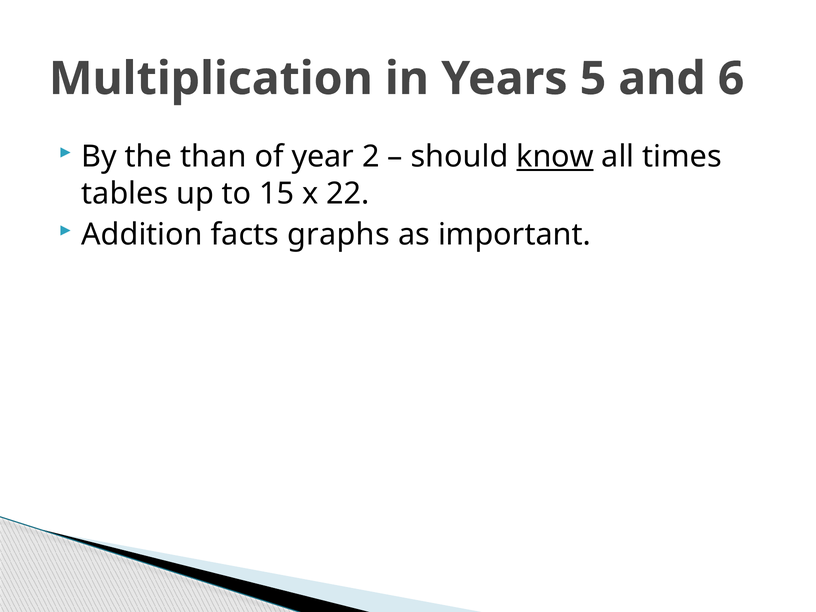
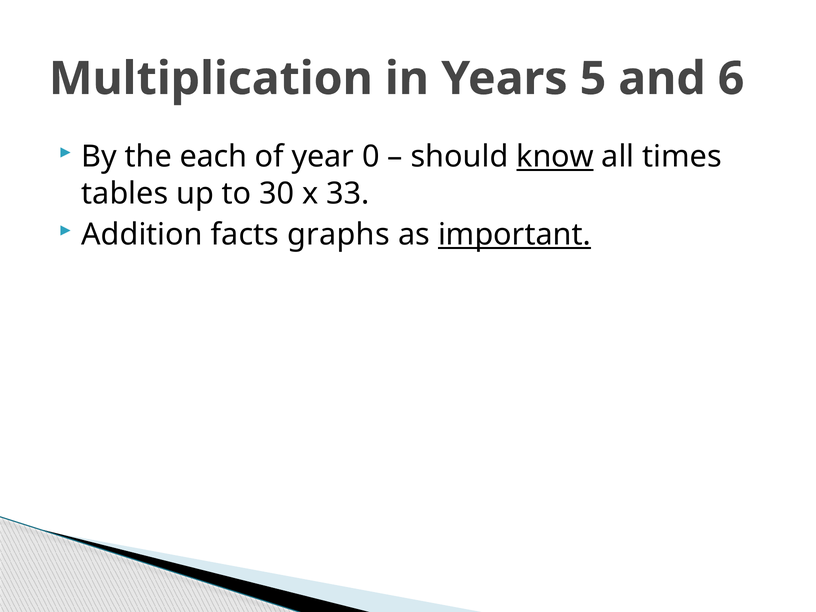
than: than -> each (213, 157)
2: 2 -> 0 (371, 157)
15: 15 -> 30 (277, 193)
22: 22 -> 33 (348, 193)
important underline: none -> present (514, 235)
